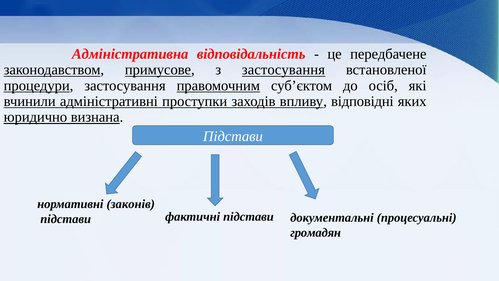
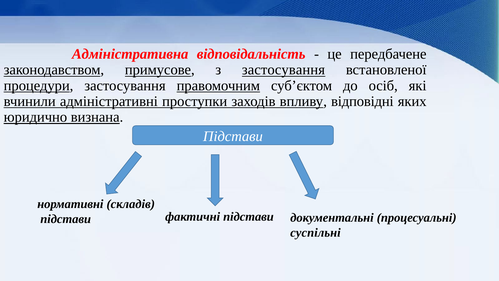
законів: законів -> складів (131, 204)
громадян: громадян -> суспільні (315, 232)
